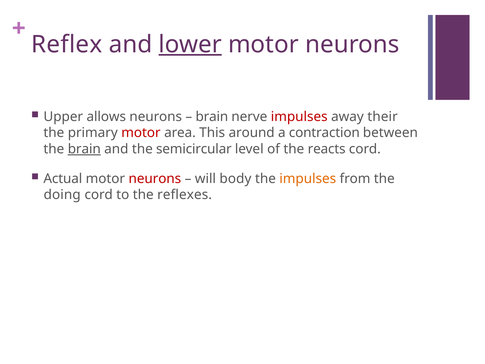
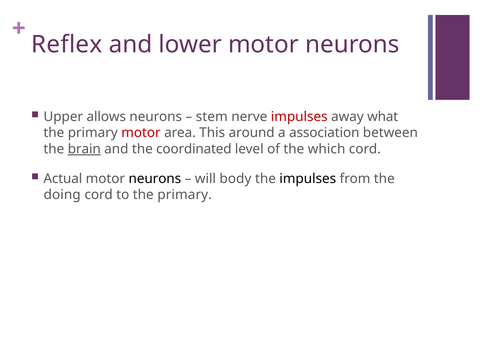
lower underline: present -> none (190, 44)
brain: brain -> stem (212, 117)
their: their -> what (383, 117)
contraction: contraction -> association (324, 133)
semicircular: semicircular -> coordinated (194, 149)
reacts: reacts -> which (327, 149)
neurons colour: red -> black (155, 179)
impulses colour: orange -> black (308, 179)
to the reflexes: reflexes -> primary (185, 195)
